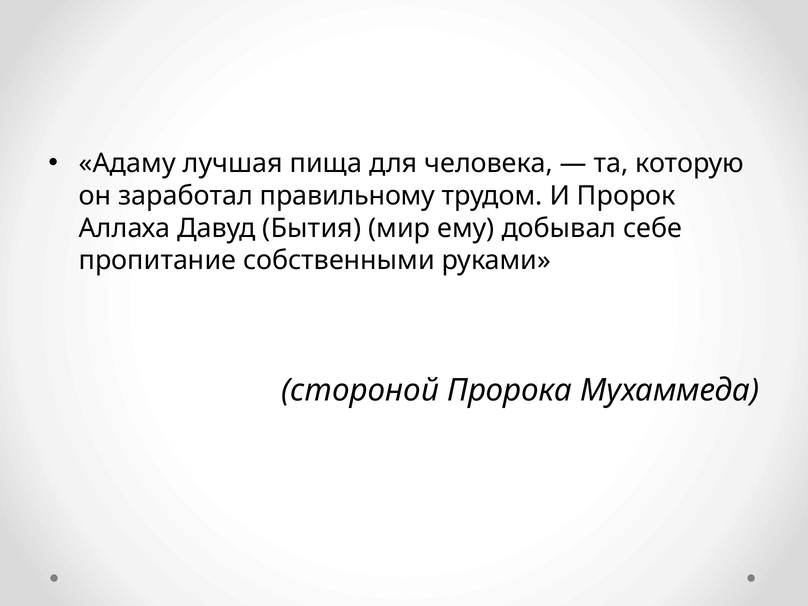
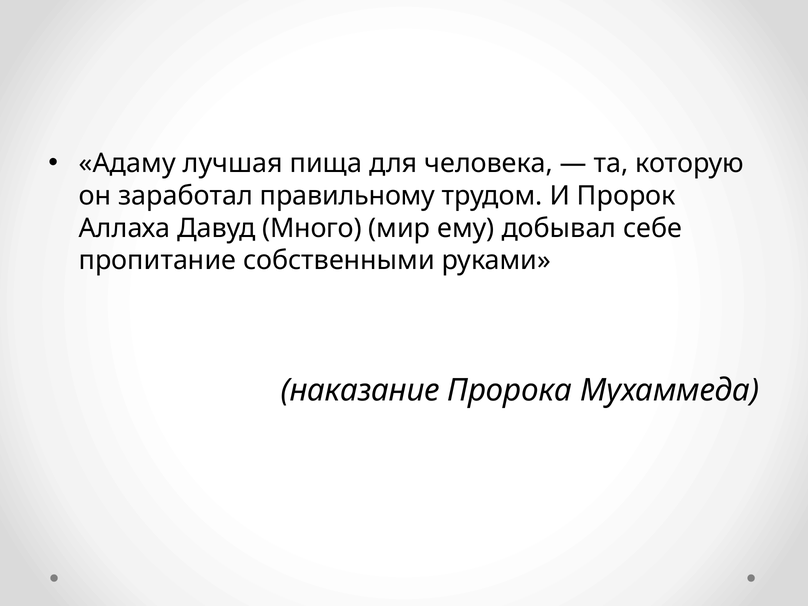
Бытия: Бытия -> Много (312, 228)
стороной: стороной -> наказание (360, 390)
